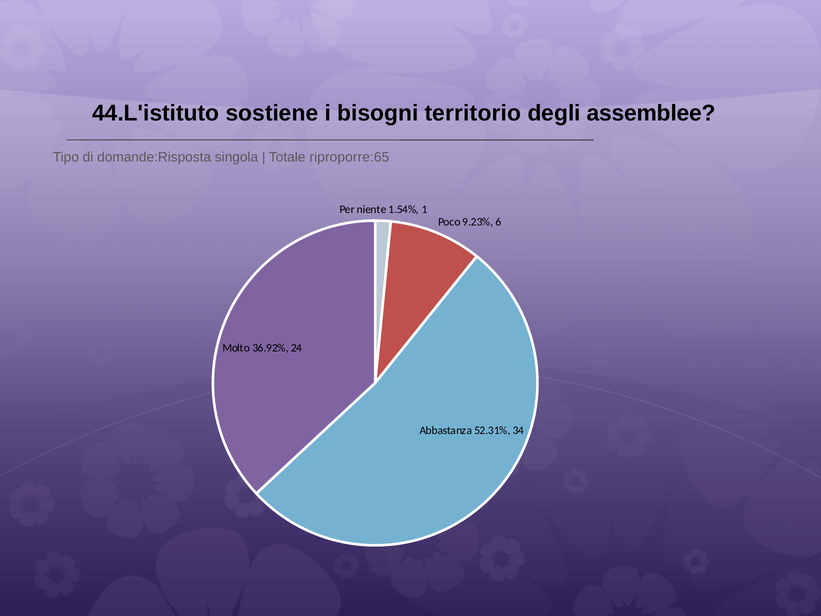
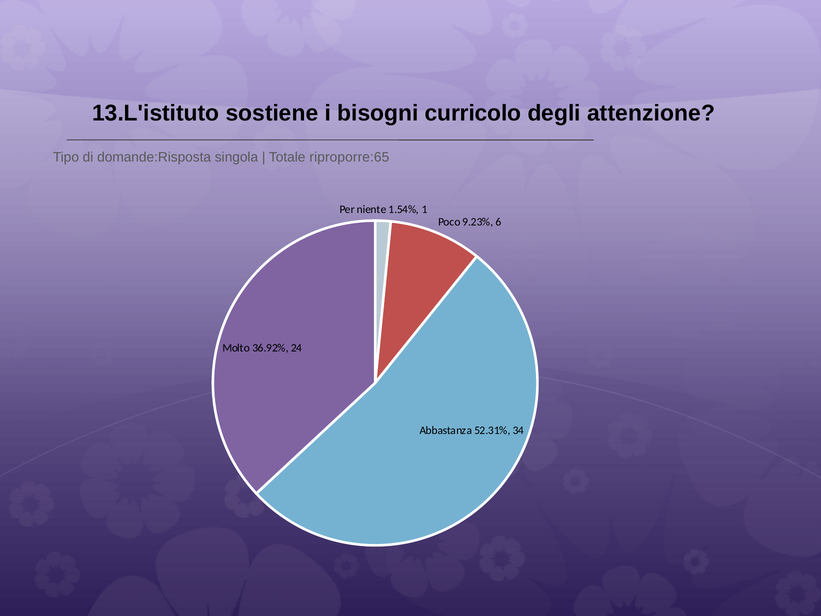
44.L'istituto: 44.L'istituto -> 13.L'istituto (156, 113)
territorio: territorio -> curricolo (473, 113)
assemblee: assemblee -> attenzione (651, 113)
